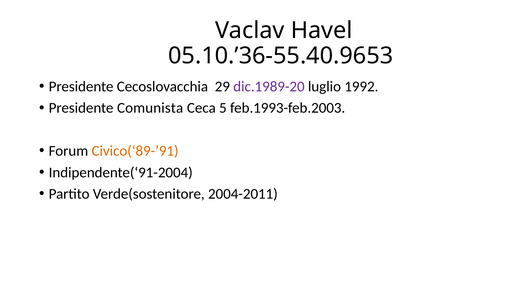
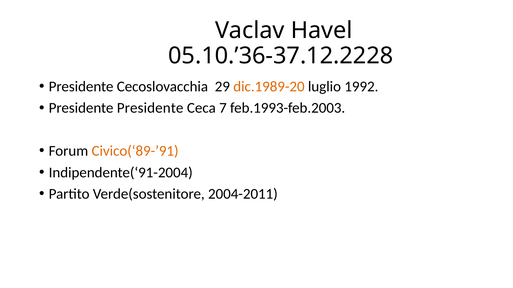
05.10.’36-55.40.9653: 05.10.’36-55.40.9653 -> 05.10.’36-37.12.2228 (281, 56)
dic.1989-20 colour: purple -> orange (269, 87)
Presidente Comunista: Comunista -> Presidente (150, 108)
5: 5 -> 7 (223, 108)
